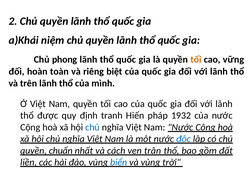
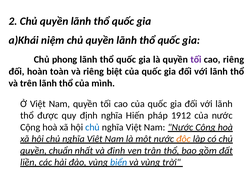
tối colour: orange -> purple (196, 60)
cao vững: vững -> riêng (234, 60)
định tranh: tranh -> nghĩa (112, 116)
1932: 1932 -> 1912 (181, 116)
độc colour: blue -> orange (183, 139)
và cách: cách -> định (116, 151)
